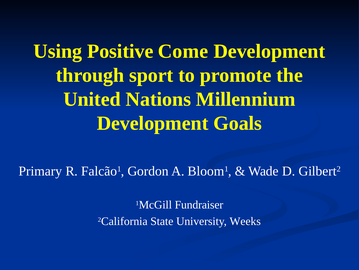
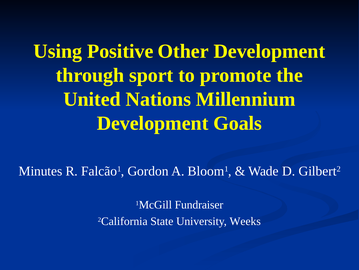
Come: Come -> Other (183, 51)
Primary: Primary -> Minutes (40, 171)
